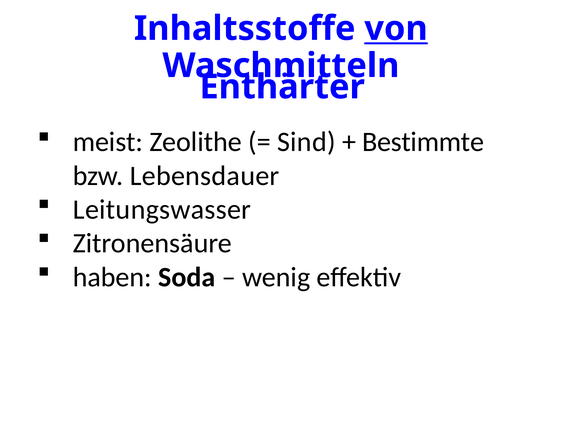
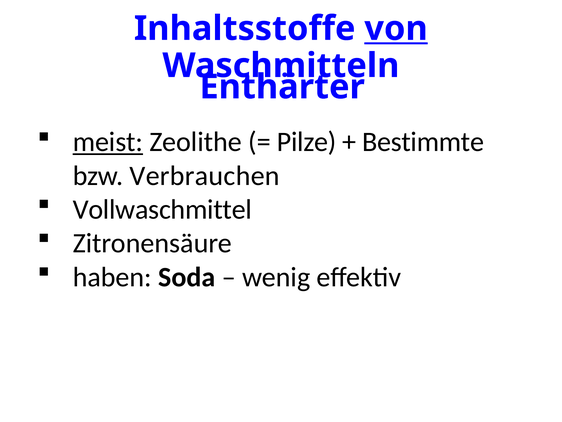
meist underline: none -> present (108, 142)
Sind: Sind -> Pilze (307, 142)
Lebensdauer: Lebensdauer -> Verbrauchen (205, 176)
Leitungswasser: Leitungswasser -> Vollwaschmittel (162, 209)
